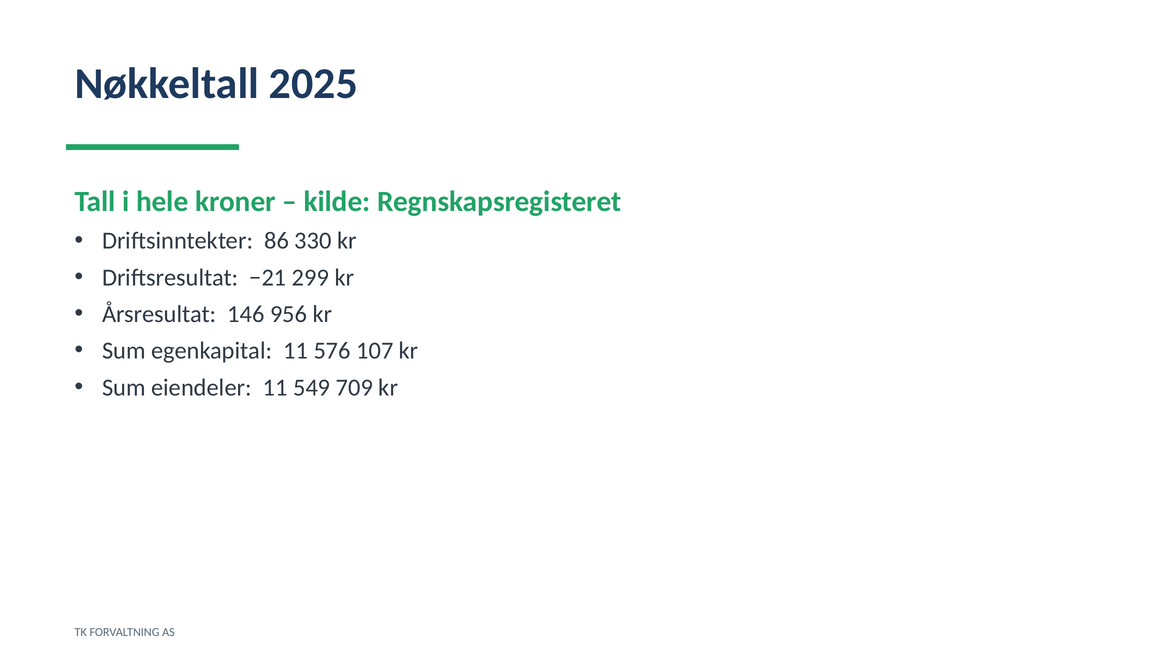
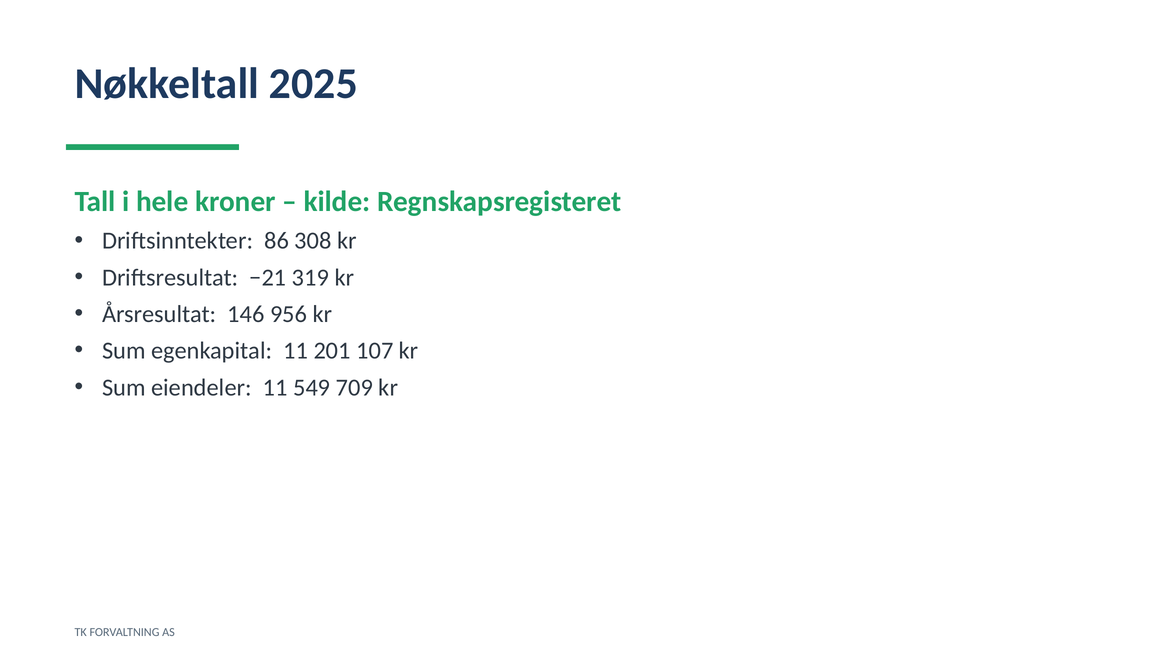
330: 330 -> 308 (313, 241)
299: 299 -> 319 (310, 278)
576: 576 -> 201 (332, 351)
